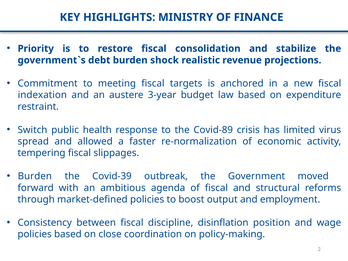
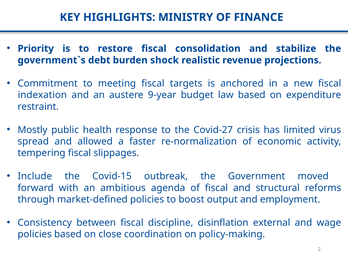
3-year: 3-year -> 9-year (162, 95)
Switch: Switch -> Mostly (33, 130)
Covid-89: Covid-89 -> Covid-27 (213, 130)
Burden: Burden -> Include (35, 176)
Covid-39: Covid-39 -> Covid-15 (112, 176)
position: position -> external (272, 223)
